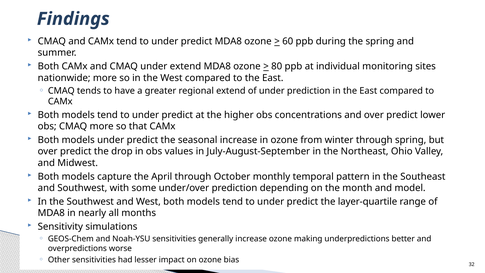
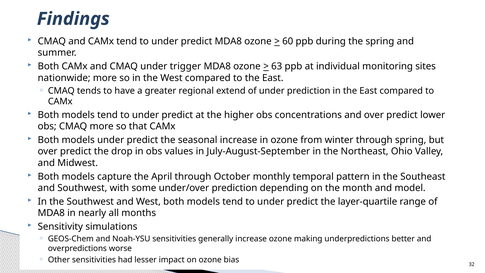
under extend: extend -> trigger (186, 66)
80: 80 -> 63 (277, 66)
